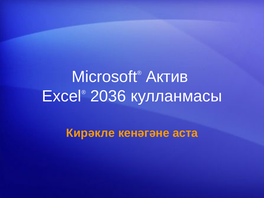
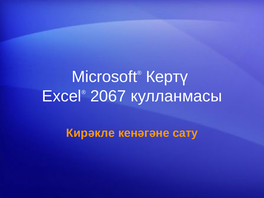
Актив: Актив -> Кертү (167, 77)
2036: 2036 -> 2067 (108, 96)
аста: аста -> сату (185, 133)
